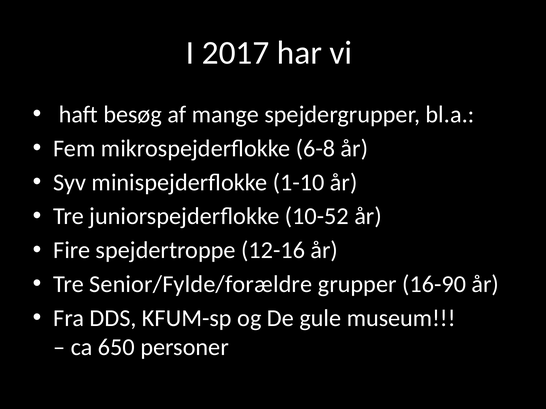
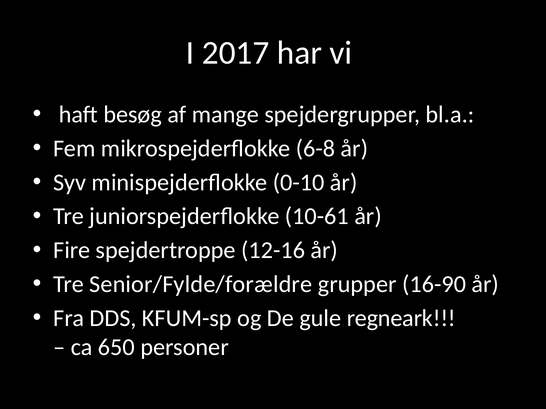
1-10: 1-10 -> 0-10 (299, 183)
10-52: 10-52 -> 10-61 (317, 217)
museum: museum -> regneark (401, 319)
